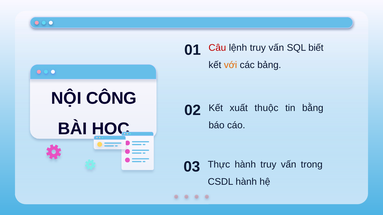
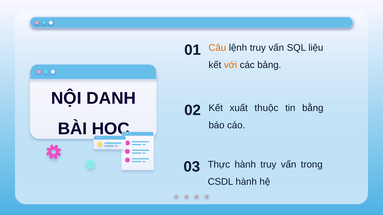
Câu colour: red -> orange (217, 48)
biết: biết -> liệu (316, 48)
CÔNG: CÔNG -> DANH (111, 98)
